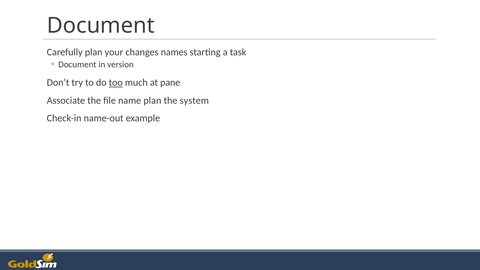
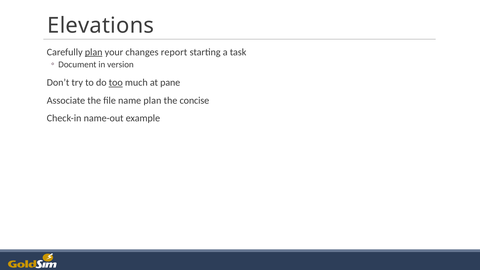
Document: Document -> Elevations (101, 25)
plan underline: none -> present (94, 52)
names: names -> report (174, 52)
system: system -> concise (194, 100)
